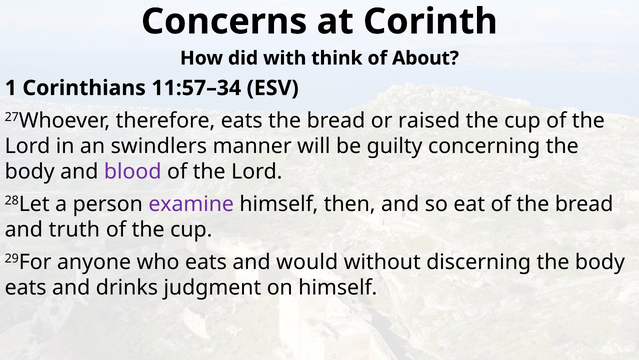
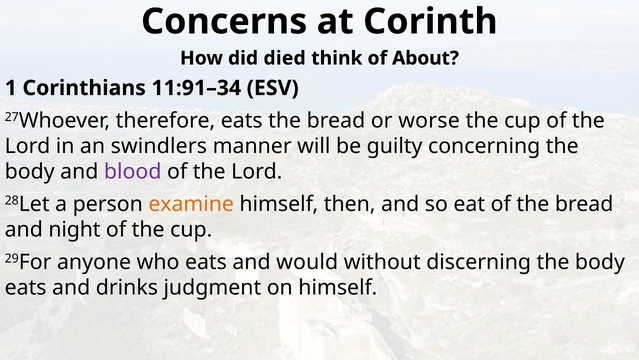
with: with -> died (285, 58)
11:57–34: 11:57–34 -> 11:91–34 (196, 88)
raised: raised -> worse (429, 120)
examine colour: purple -> orange (191, 204)
truth: truth -> night (74, 229)
